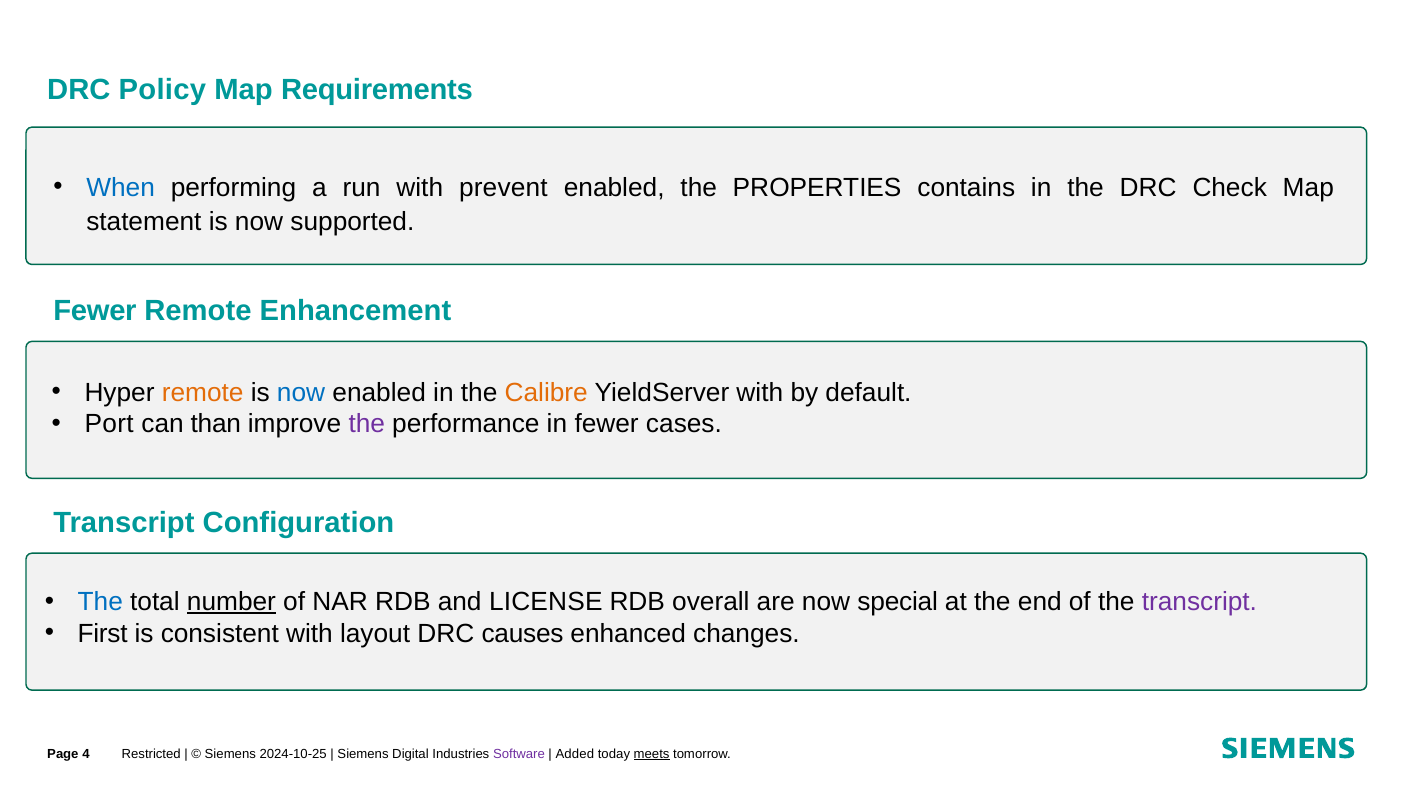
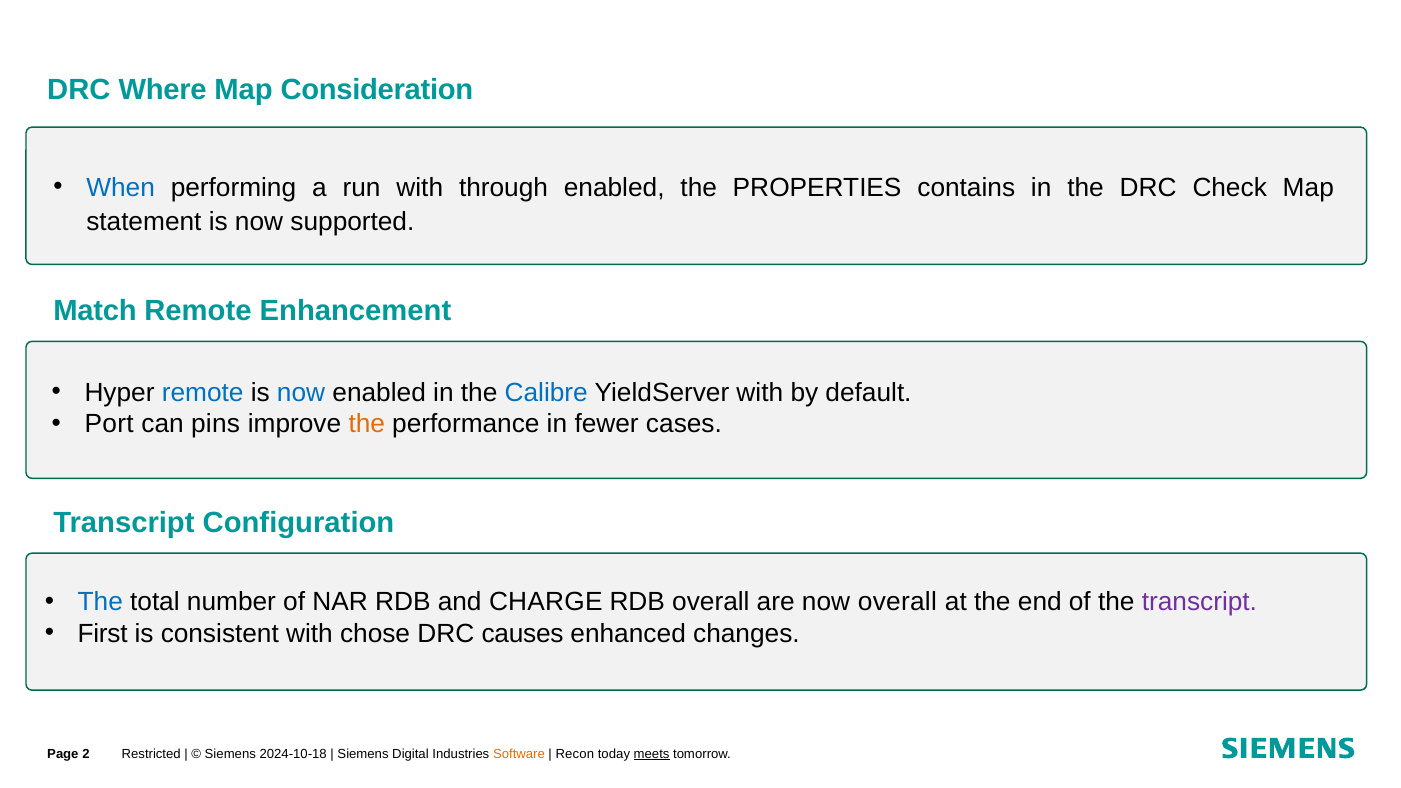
Policy: Policy -> Where (163, 90)
Requirements: Requirements -> Consideration (377, 90)
prevent: prevent -> through (503, 188)
Fewer: Fewer -> Match (95, 311)
remote colour: orange -> blue (203, 393)
Calibre colour: orange -> blue (546, 393)
than: than -> pins (216, 424)
the colour: purple -> orange (367, 424)
number underline: present -> none (231, 602)
LICENSE: LICENSE -> CHARGE (546, 602)
now special: special -> overall (897, 602)
layout: layout -> chose (375, 634)
4: 4 -> 2 (86, 754)
2024-10-25: 2024-10-25 -> 2024-10-18 (293, 754)
Software colour: purple -> orange (519, 754)
Added: Added -> Recon (575, 754)
